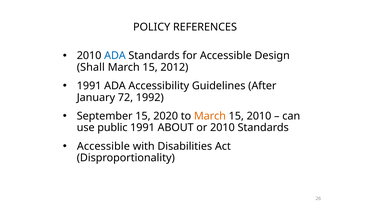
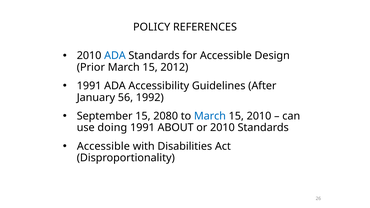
Shall: Shall -> Prior (91, 67)
72: 72 -> 56 (125, 98)
2020: 2020 -> 2080 (166, 116)
March colour: orange -> blue (210, 116)
public: public -> doing (112, 128)
